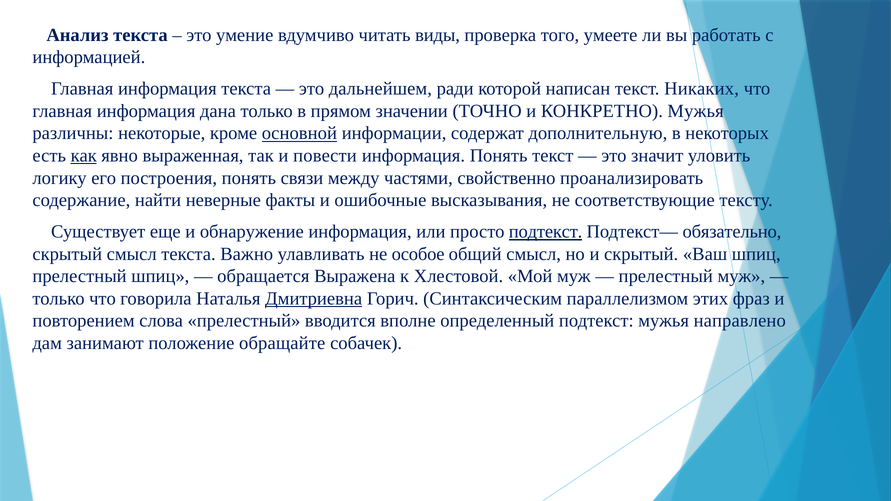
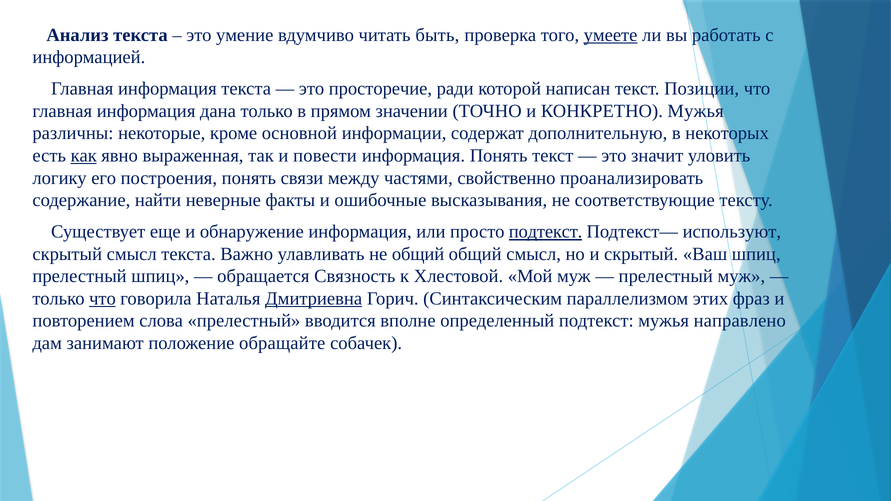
виды: виды -> быть (437, 35)
умеете underline: none -> present (611, 35)
дальнейшем: дальнейшем -> просторечие (380, 89)
Никаких: Никаких -> Позиции (702, 89)
основной underline: present -> none (299, 133)
обязательно: обязательно -> используют (732, 232)
не особое: особое -> общий (418, 254)
Выражена: Выражена -> Связность (355, 276)
что underline: none -> present (103, 299)
